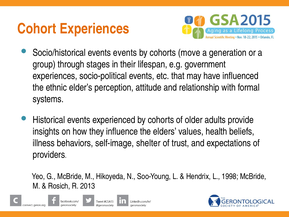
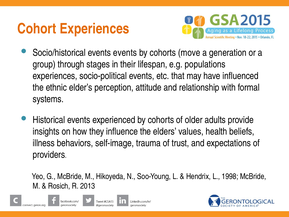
government: government -> populations (205, 64)
shelter: shelter -> trauma (148, 143)
